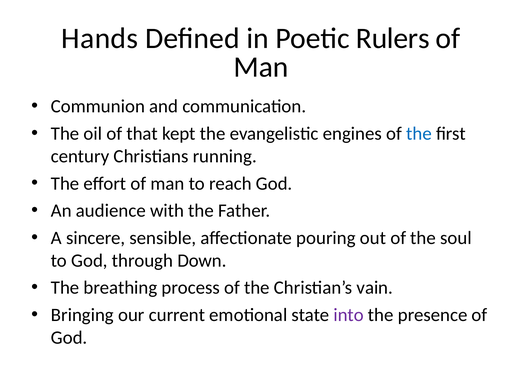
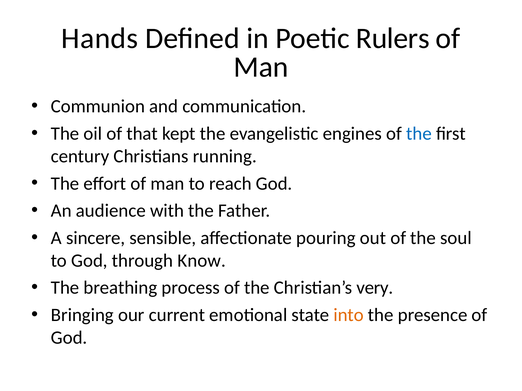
Down: Down -> Know (202, 261)
vain: vain -> very (375, 288)
into colour: purple -> orange (349, 315)
